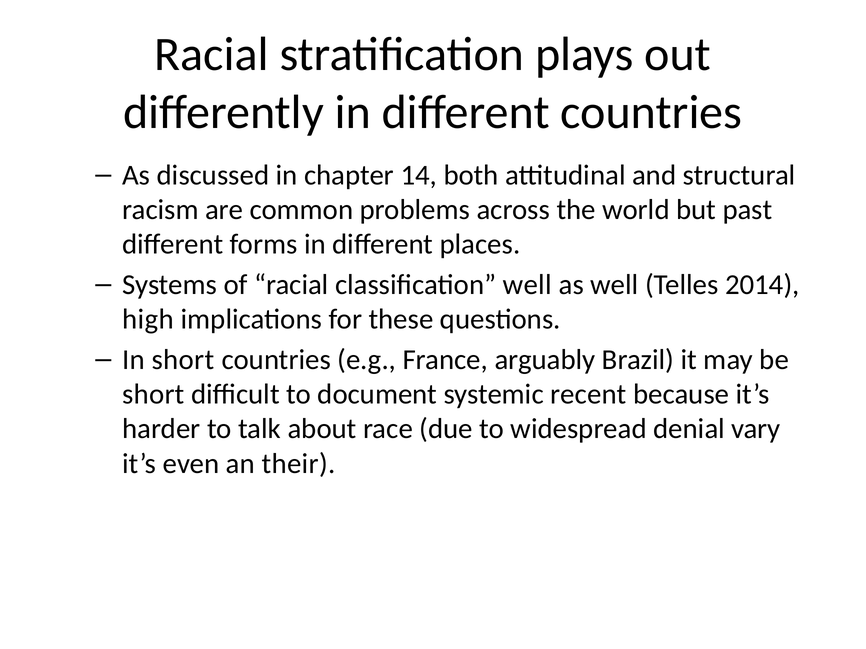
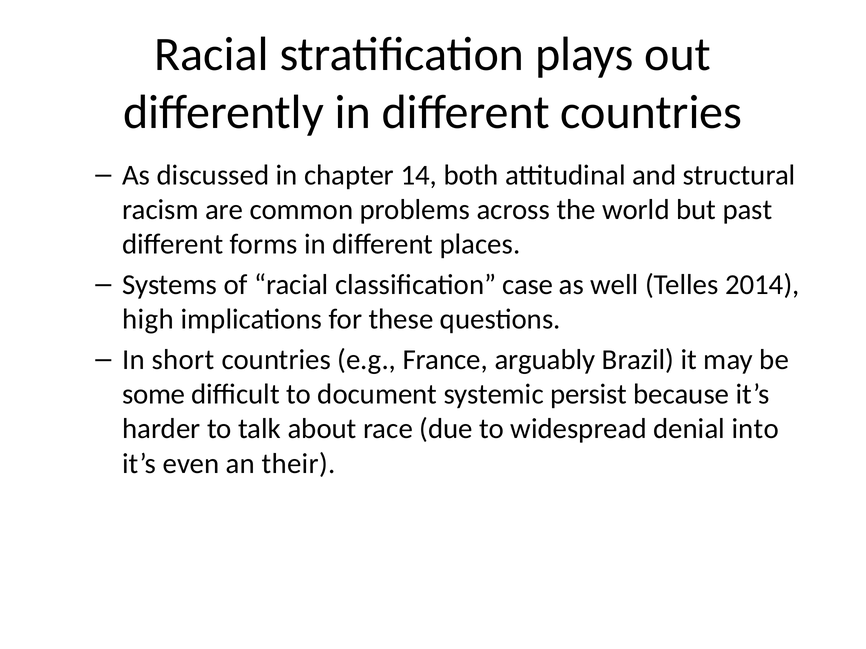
classification well: well -> case (528, 285)
short: short -> some (154, 395)
recent: recent -> persist (589, 395)
vary: vary -> into (755, 429)
